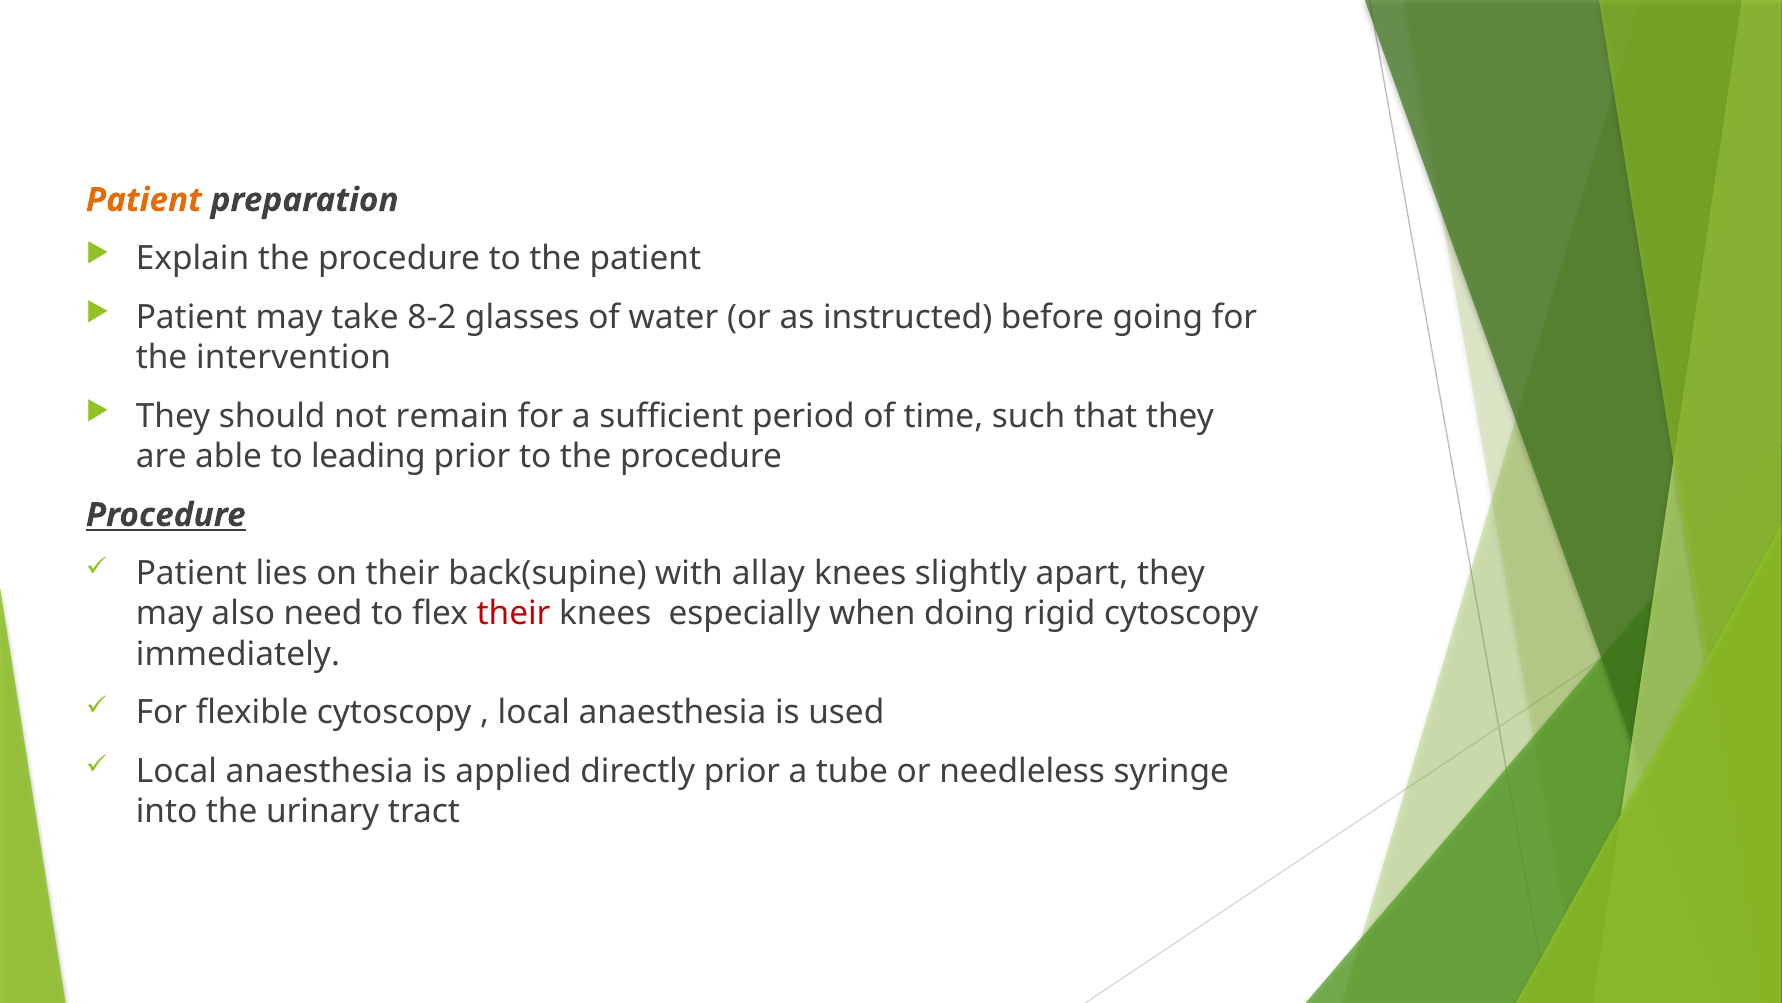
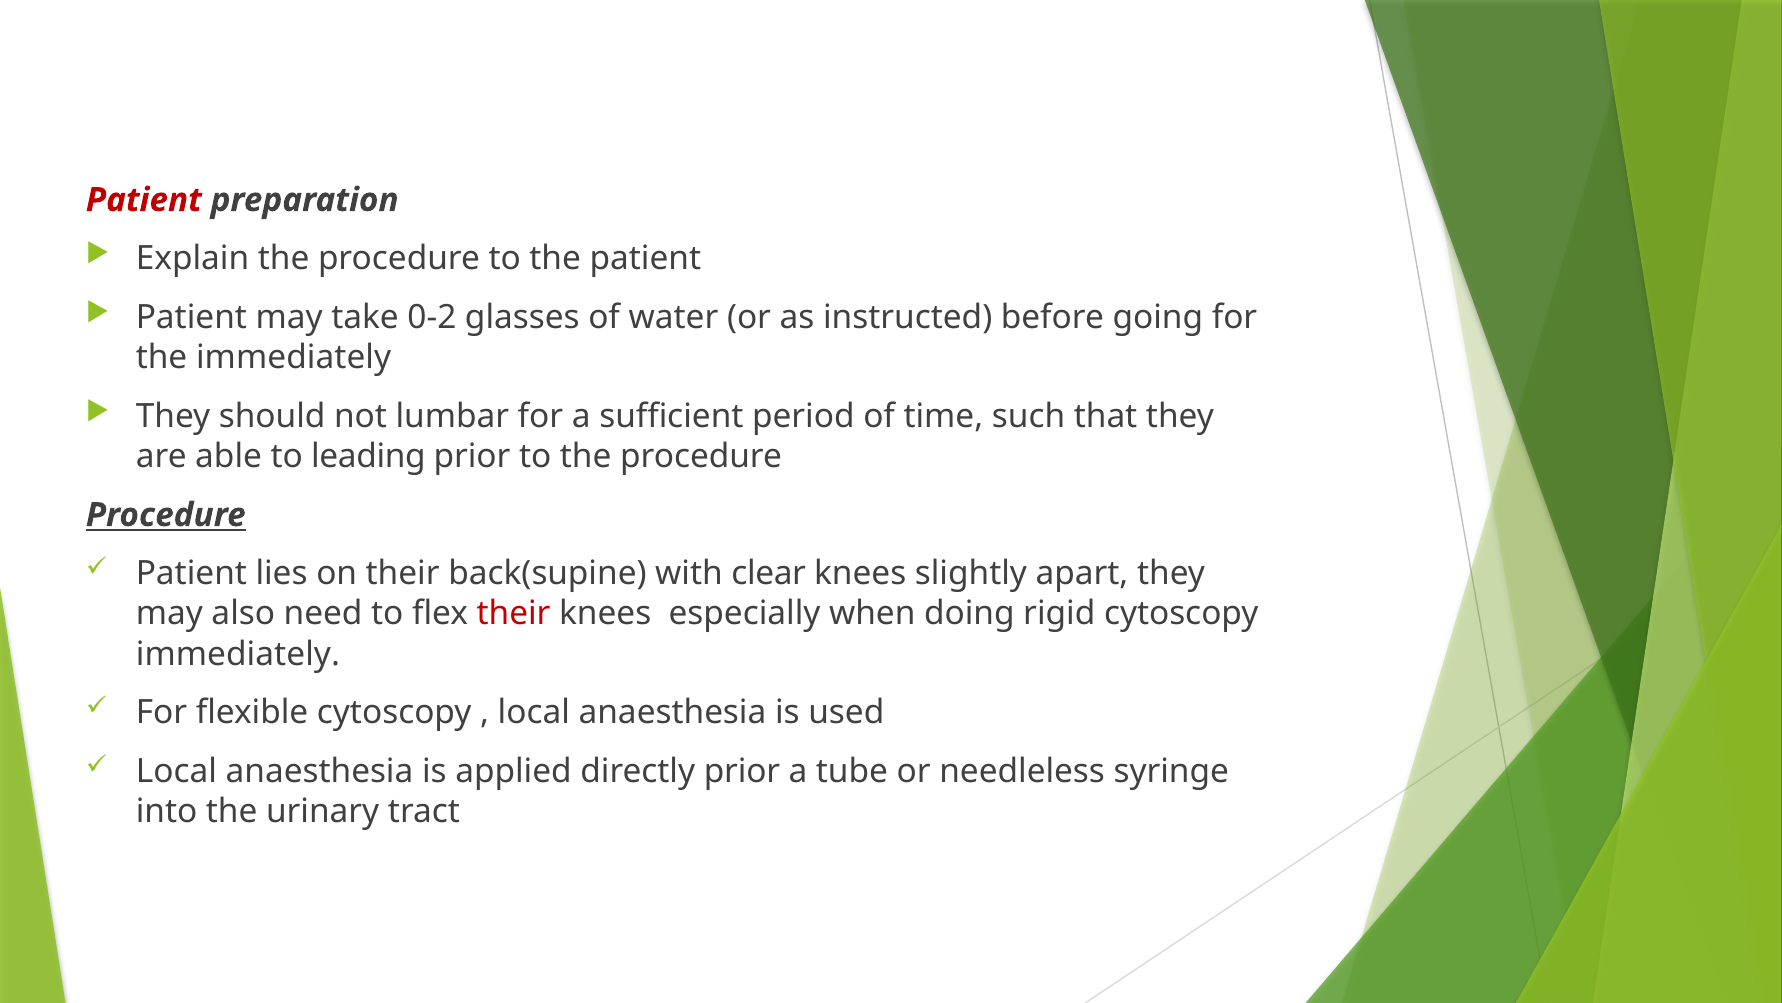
Patient colour: orange -> red (144, 200)
8-2: 8-2 -> 0-2 (432, 317)
the intervention: intervention -> immediately (294, 357)
remain: remain -> lumbar (452, 416)
allay: allay -> clear (769, 573)
